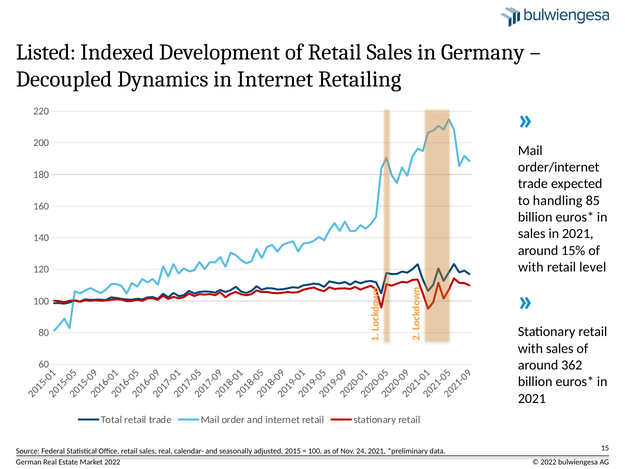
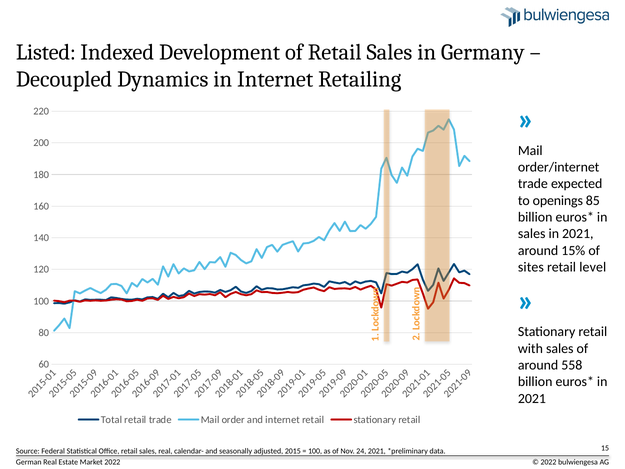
handling: handling -> openings (558, 200)
with: with -> sites (531, 267)
362: 362 -> 558 (572, 365)
